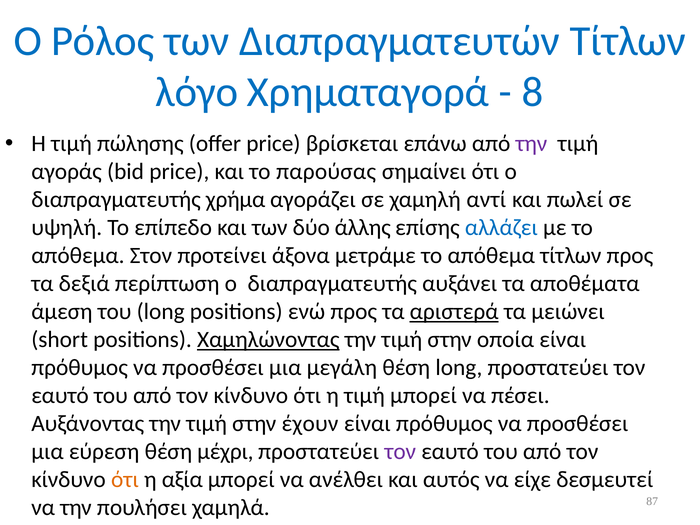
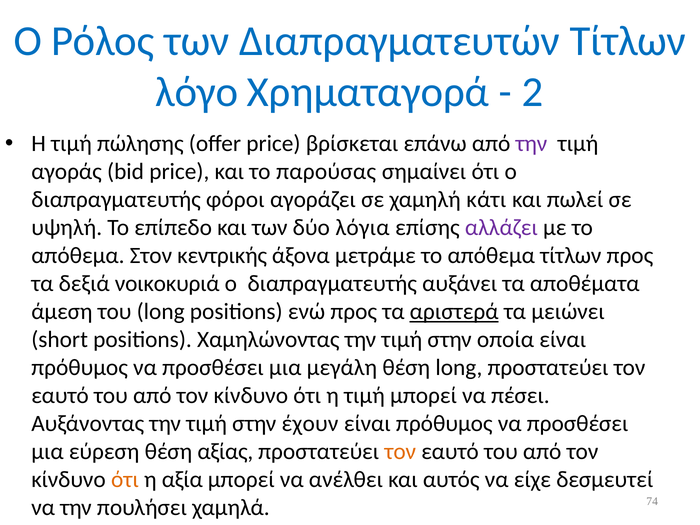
8: 8 -> 2 (533, 92)
χρήμα: χρήμα -> φόροι (235, 200)
αντί: αντί -> κάτι (486, 200)
άλλης: άλλης -> λόγια (362, 228)
αλλάζει colour: blue -> purple (501, 228)
προτείνει: προτείνει -> κεντρικής (222, 256)
περίπτωση: περίπτωση -> νοικοκυριά (167, 284)
Χαμηλώνοντας underline: present -> none (268, 340)
μέχρι: μέχρι -> αξίας (225, 452)
τον colour: purple -> orange (400, 452)
87: 87 -> 74 (652, 501)
